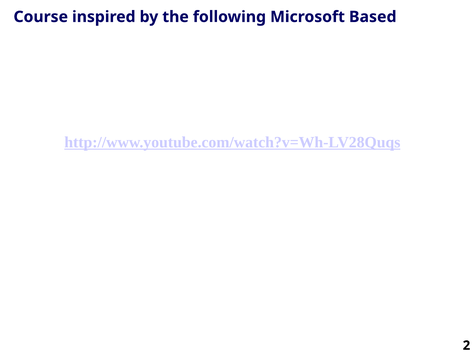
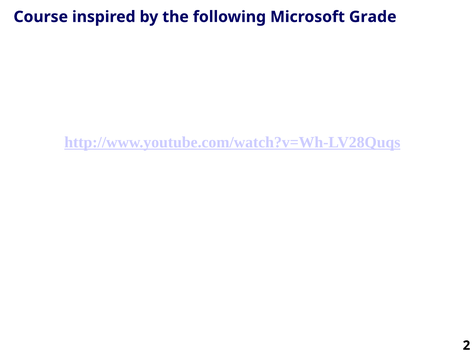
Based: Based -> Grade (373, 17)
